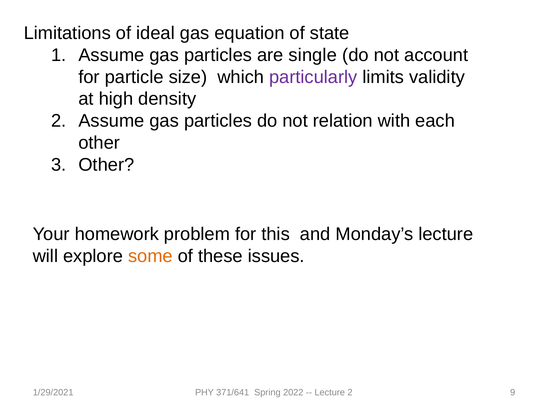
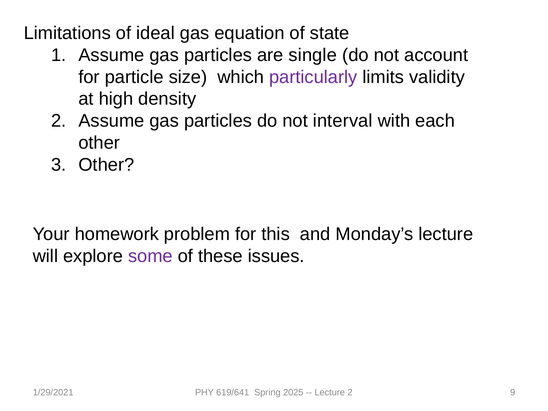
relation: relation -> interval (343, 121)
some colour: orange -> purple (150, 256)
371/641: 371/641 -> 619/641 (233, 392)
2022: 2022 -> 2025 (293, 392)
